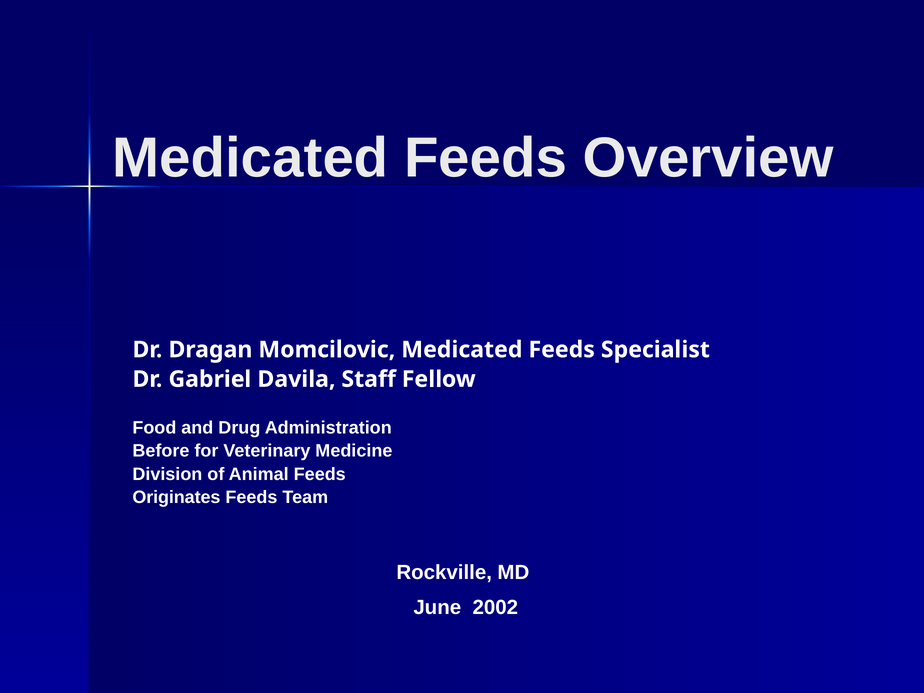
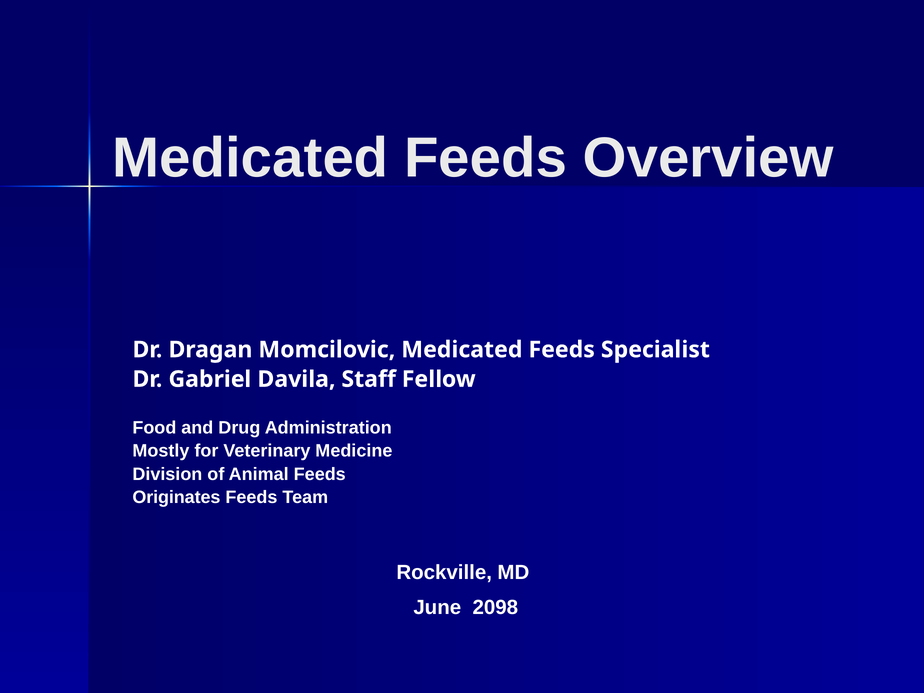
Before: Before -> Mostly (161, 451)
2002: 2002 -> 2098 (495, 608)
